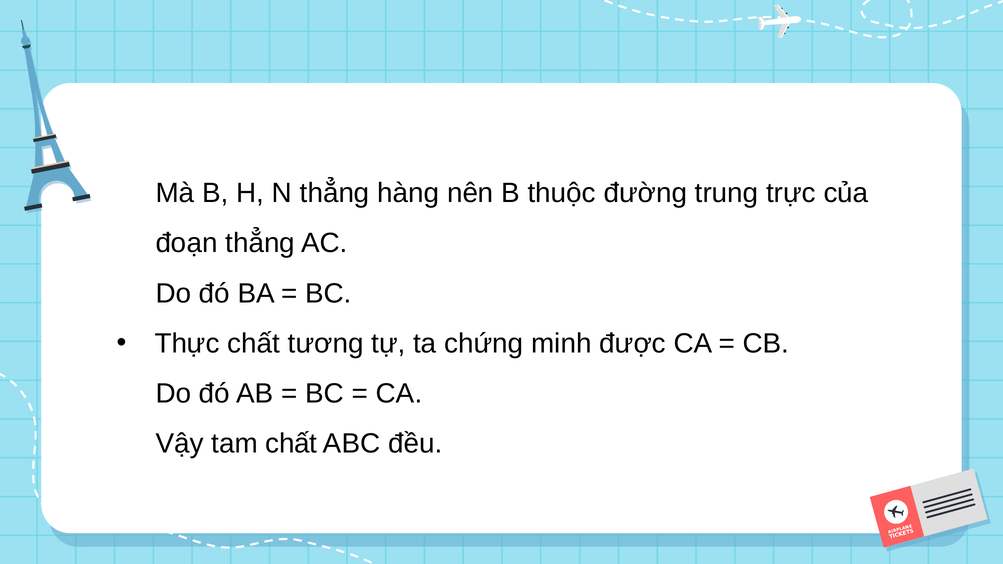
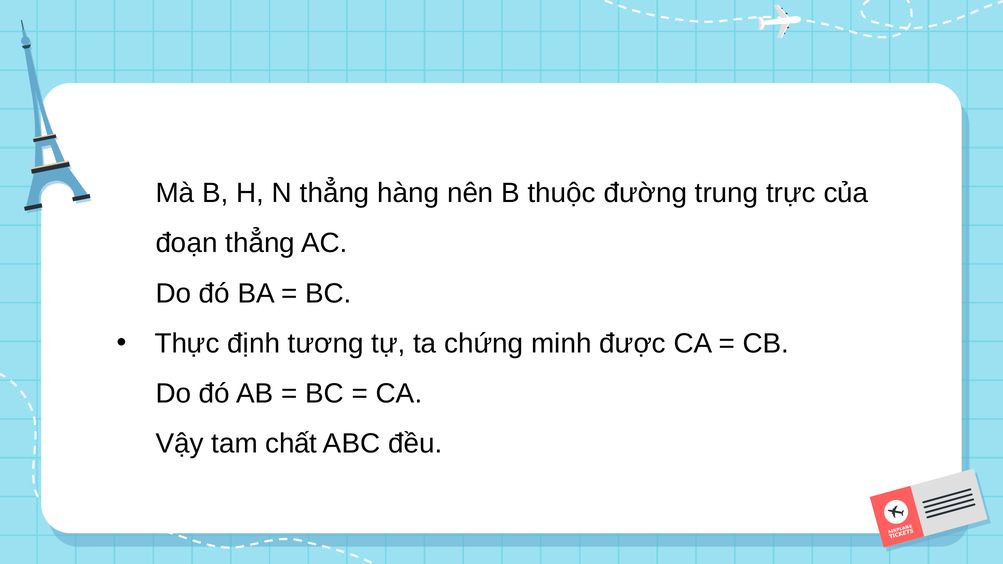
Thực chất: chất -> định (254, 344)
